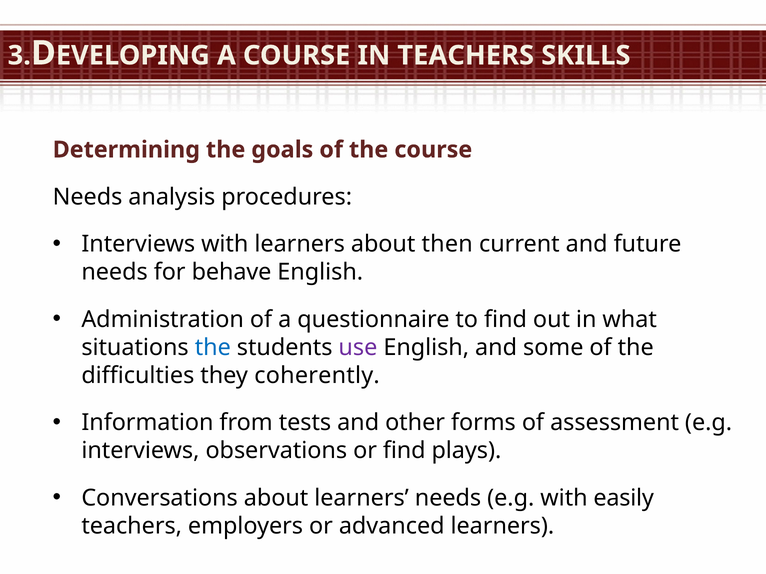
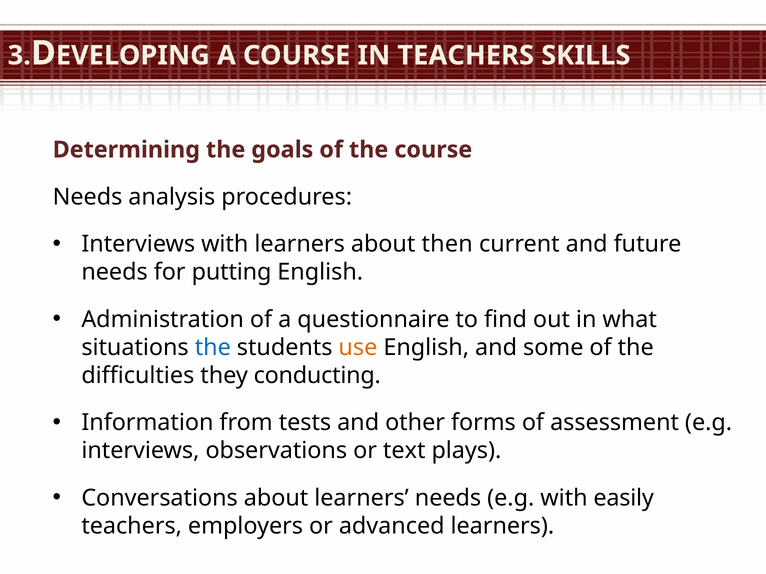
behave: behave -> putting (232, 272)
use colour: purple -> orange (358, 348)
coherently: coherently -> conducting (317, 376)
or find: find -> text (404, 451)
